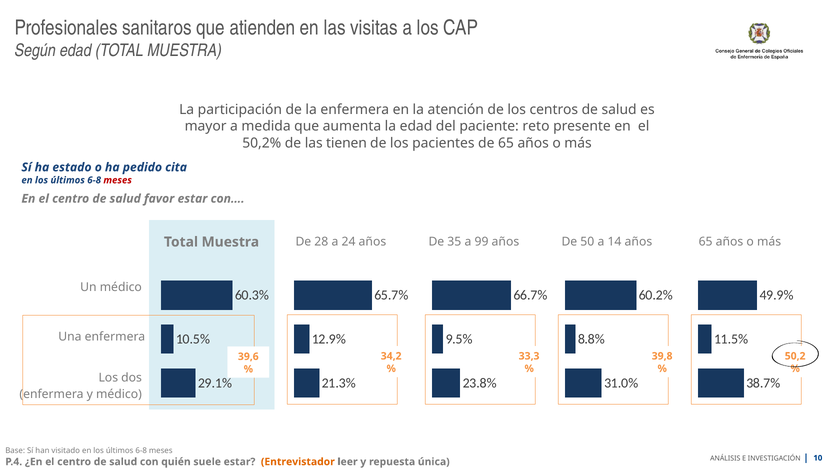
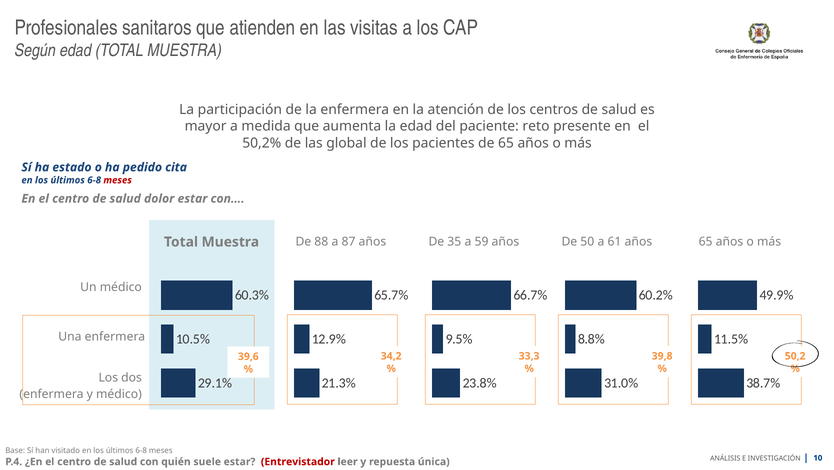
tienen: tienen -> global (346, 143)
favor: favor -> dolor (159, 198)
28: 28 -> 88 (321, 242)
24: 24 -> 87 (348, 242)
99: 99 -> 59 (481, 242)
14: 14 -> 61 (614, 242)
Entrevistador colour: orange -> red (298, 461)
